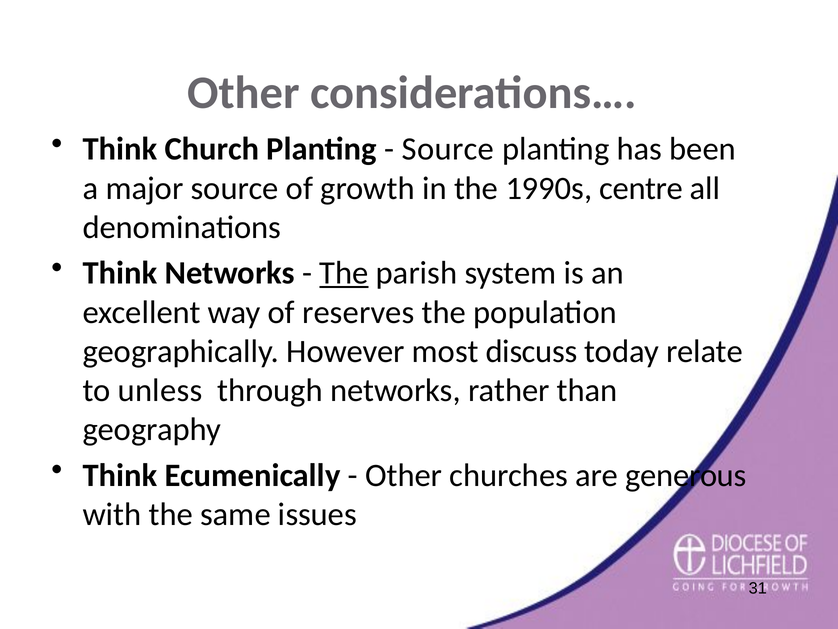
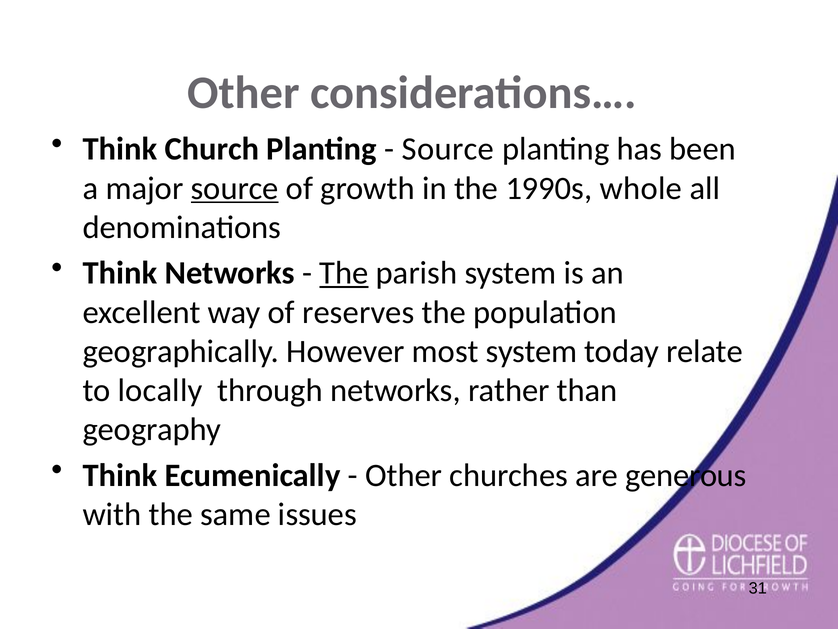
source underline: none -> present (235, 188)
centre: centre -> whole (641, 188)
most discuss: discuss -> system (531, 351)
unless: unless -> locally (160, 390)
